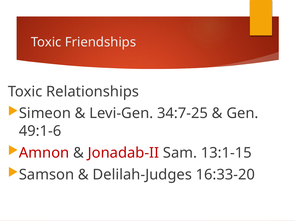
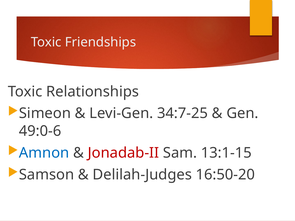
49:1-6: 49:1-6 -> 49:0-6 (40, 131)
Amnon colour: red -> blue (44, 153)
16:33-20: 16:33-20 -> 16:50-20 (225, 175)
